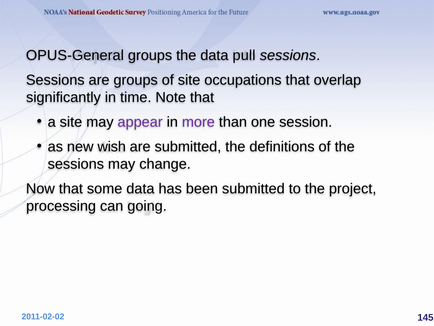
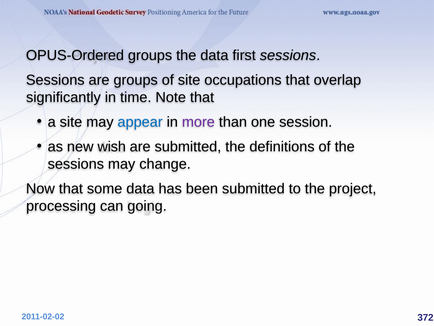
OPUS-General: OPUS-General -> OPUS-Ordered (75, 55)
pull: pull -> first (244, 55)
appear colour: purple -> blue (140, 122)
145: 145 -> 372 (425, 317)
